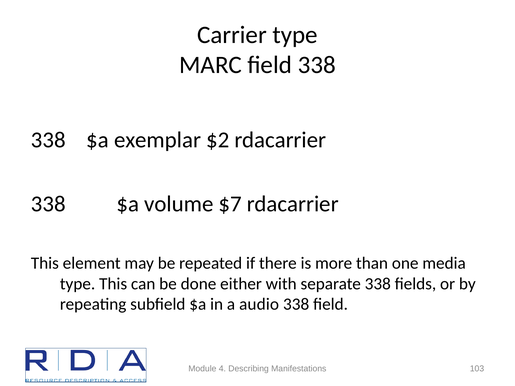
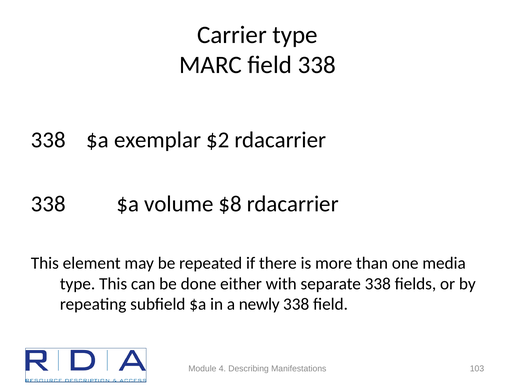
$7: $7 -> $8 (230, 204)
audio: audio -> newly (259, 305)
